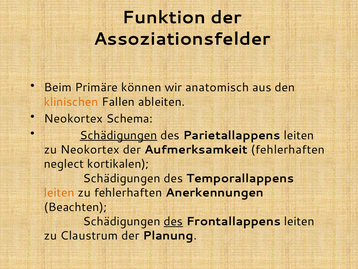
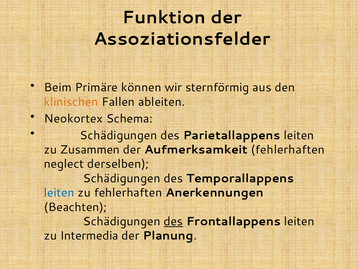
anatomisch: anatomisch -> sternförmig (217, 87)
Schädigungen underline: present -> none (118, 135)
zu Neokortex: Neokortex -> Zusammen (90, 149)
kortikalen: kortikalen -> derselben (118, 164)
leiten colour: orange -> blue (59, 192)
Claustrum: Claustrum -> Intermedia (89, 235)
